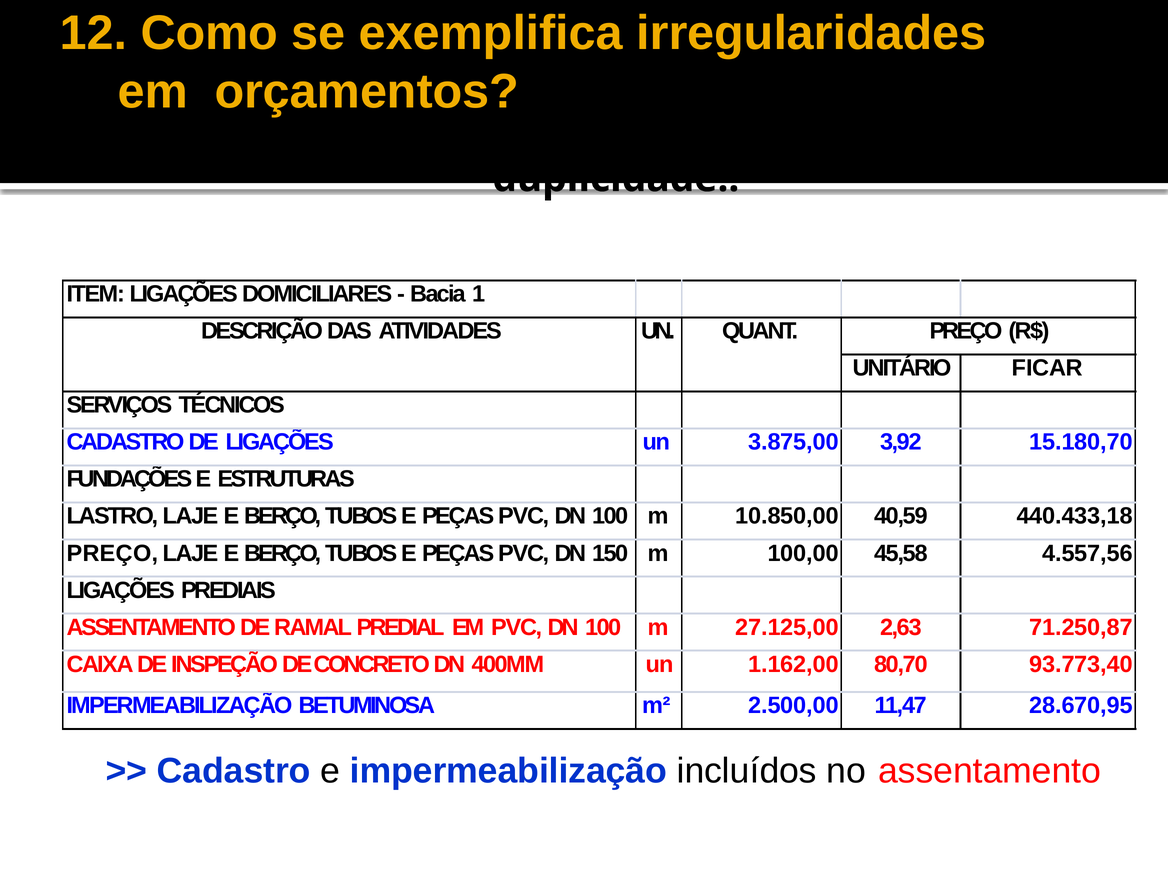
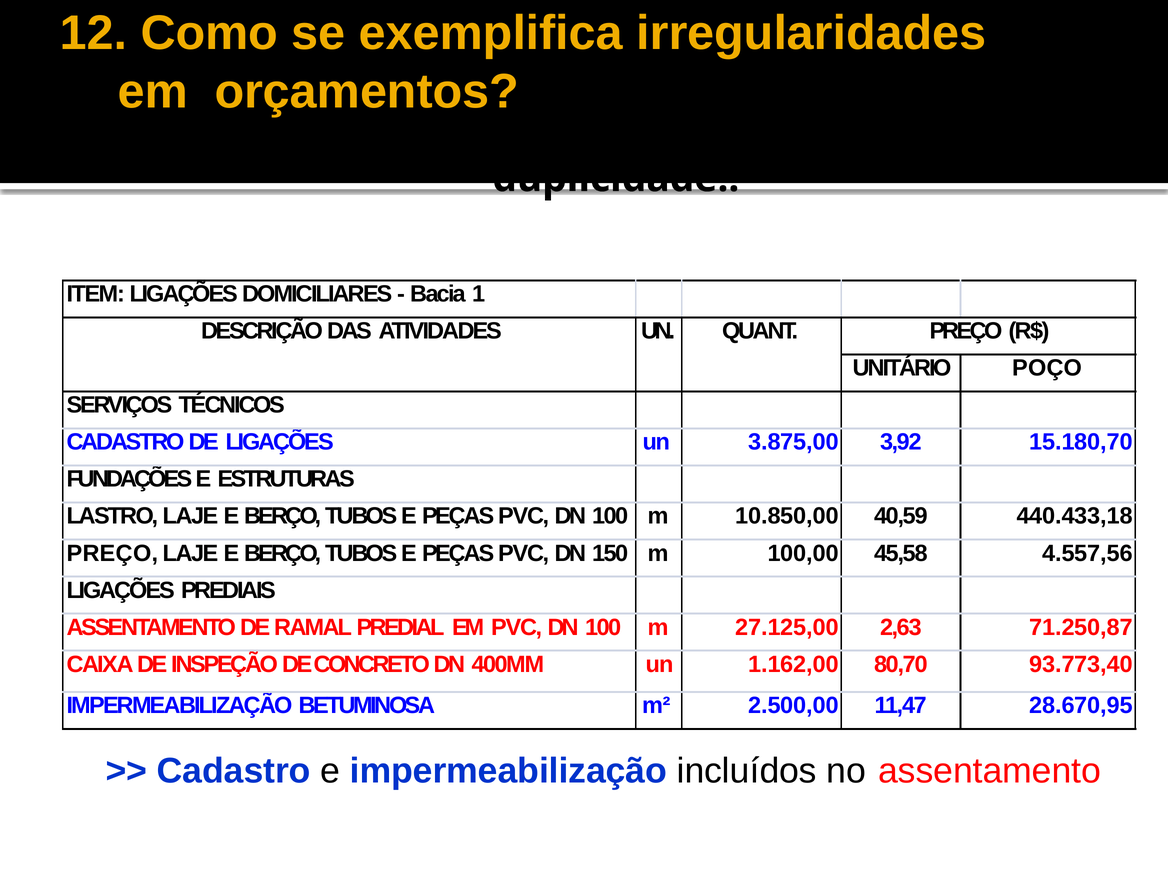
FICAR: FICAR -> POÇO (1047, 368)
